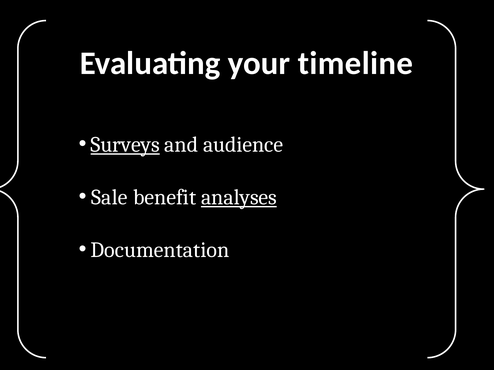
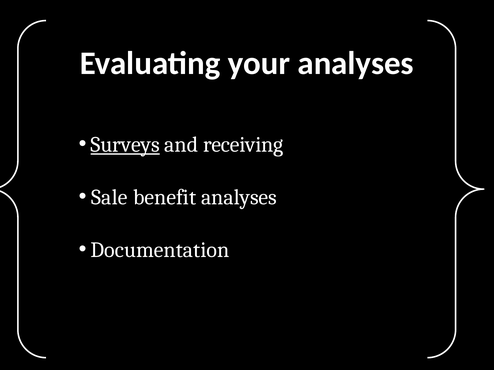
your timeline: timeline -> analyses (356, 63)
audience: audience -> receiving (243, 145)
analyses underline: present -> none (239, 197)
